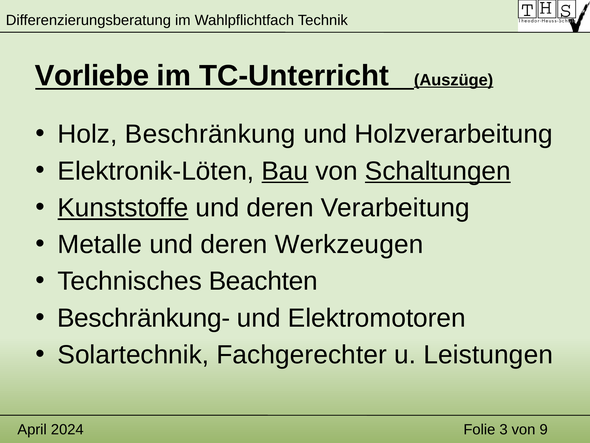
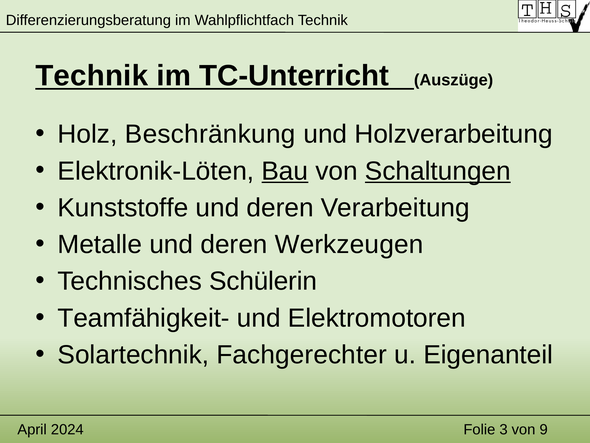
Vorliebe: Vorliebe -> Technik (92, 76)
Auszüge underline: present -> none (454, 80)
Kunststoffe underline: present -> none (123, 208)
Beachten: Beachten -> Schülerin (263, 281)
Beschränkung-: Beschränkung- -> Teamfähigkeit- (144, 318)
Leistungen: Leistungen -> Eigenanteil (488, 354)
